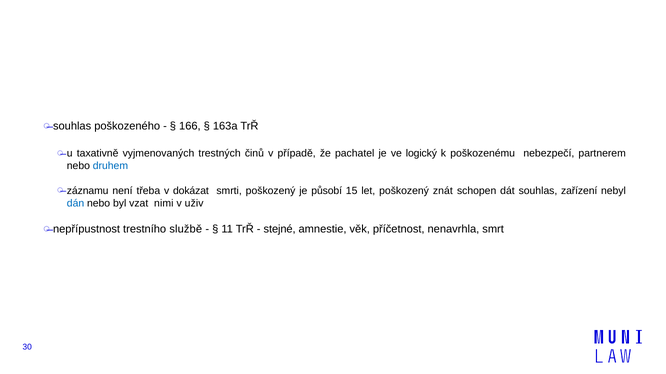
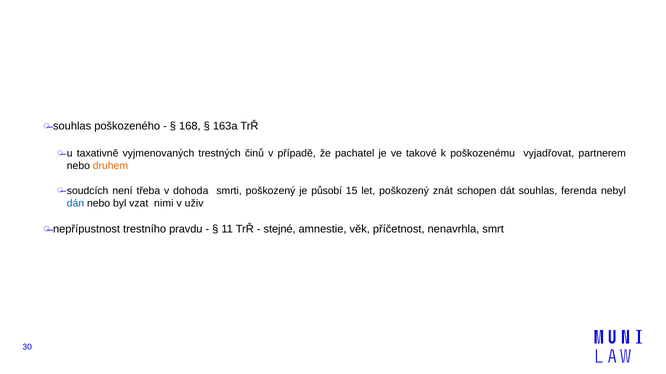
166: 166 -> 168 (190, 126)
logický: logický -> takové (421, 153)
nebezpečí: nebezpečí -> vyjadřovat (549, 153)
druhem colour: blue -> orange (110, 166)
záznamu: záznamu -> soudcích (88, 191)
dokázat: dokázat -> dohoda (191, 191)
zařízení: zařízení -> ferenda (579, 191)
službě: službě -> pravdu (186, 230)
